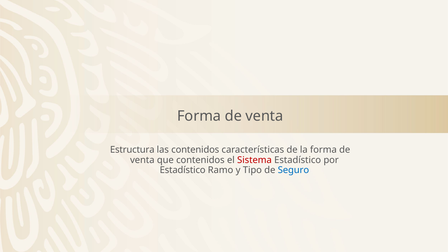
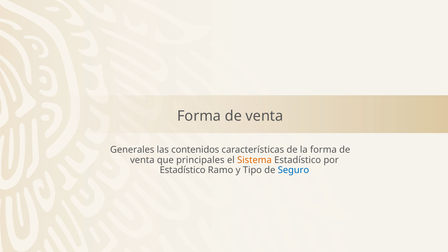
Estructura: Estructura -> Generales (132, 150)
que contenidos: contenidos -> principales (200, 160)
Sistema colour: red -> orange (254, 160)
